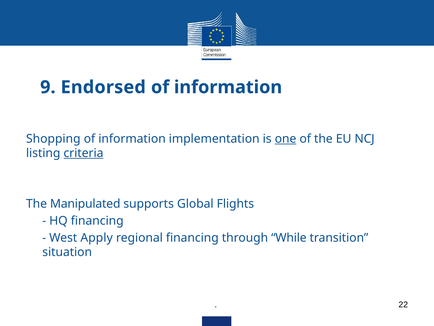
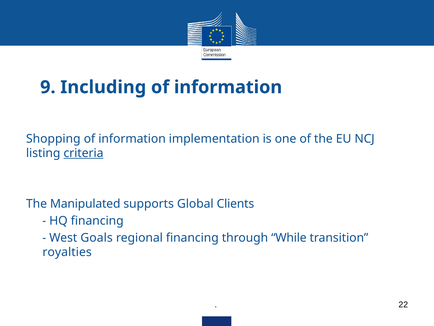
Endorsed: Endorsed -> Including (103, 87)
one underline: present -> none (286, 139)
Flights: Flights -> Clients (235, 204)
Apply: Apply -> Goals (97, 237)
situation: situation -> royalties (67, 252)
